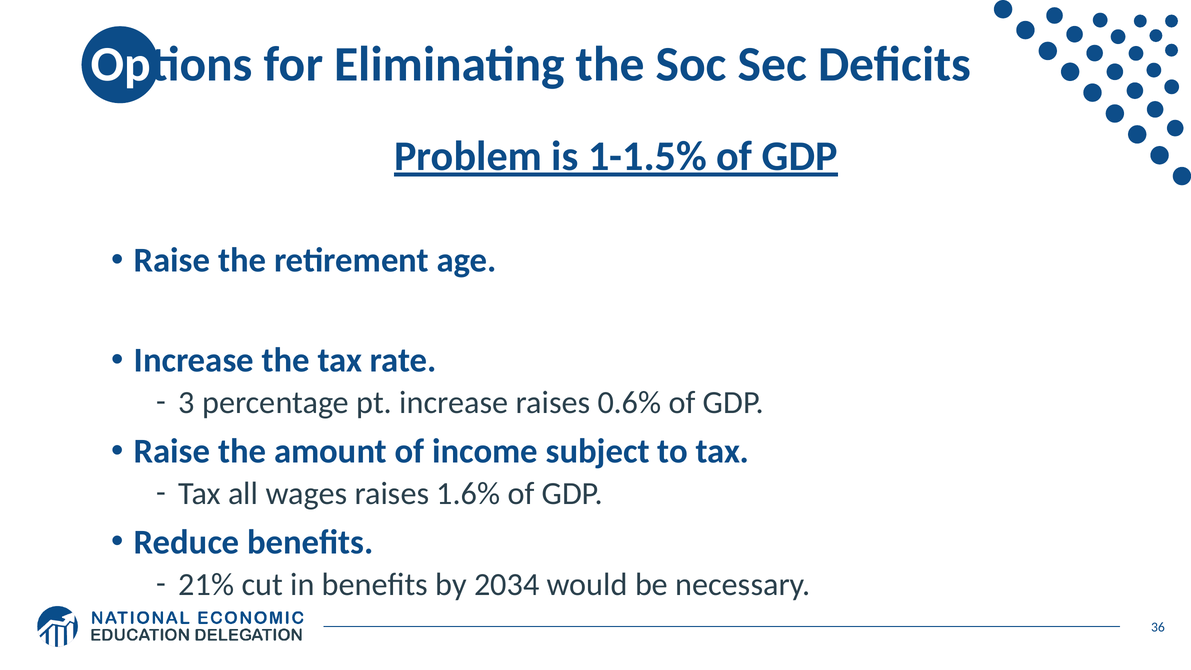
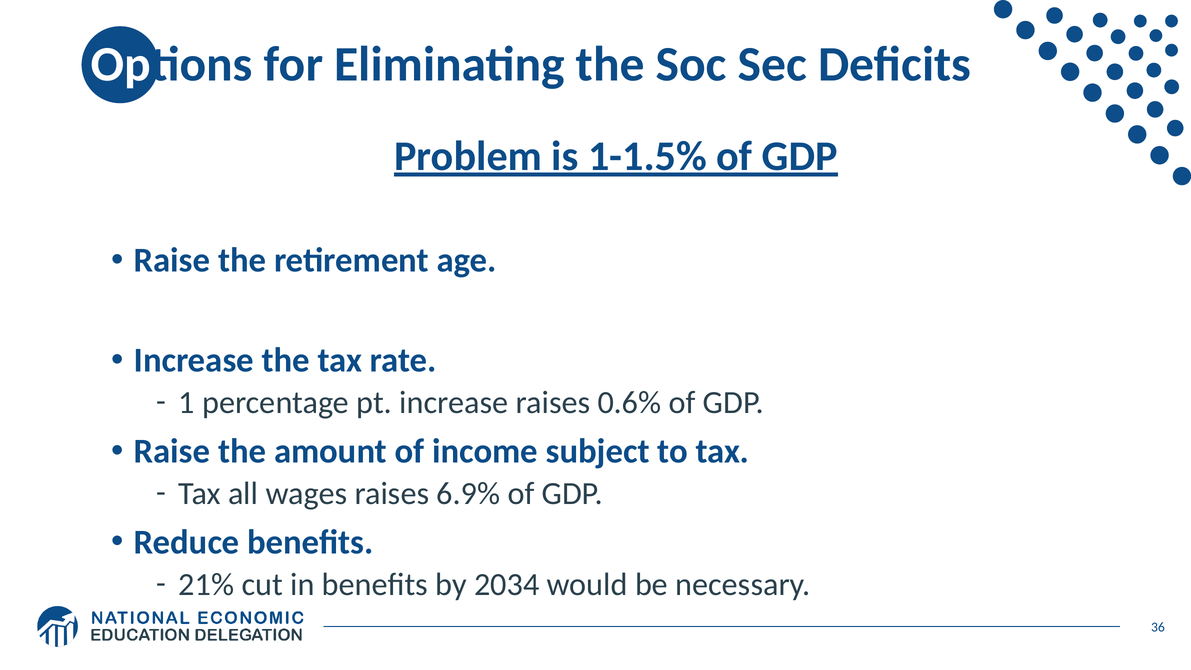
3: 3 -> 1 (187, 403)
1.6%: 1.6% -> 6.9% (468, 494)
